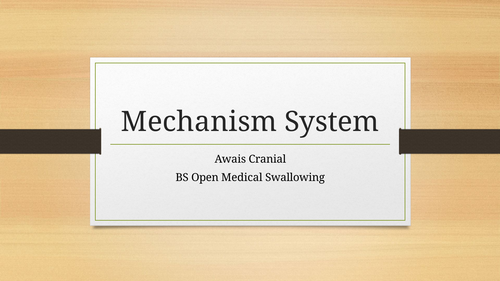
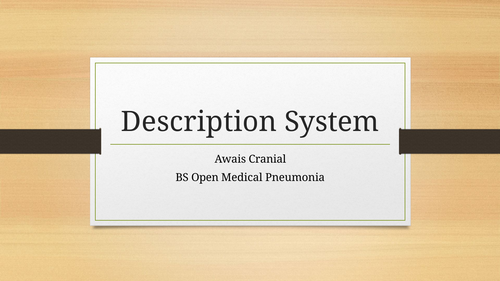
Mechanism: Mechanism -> Description (199, 122)
Swallowing: Swallowing -> Pneumonia (295, 178)
